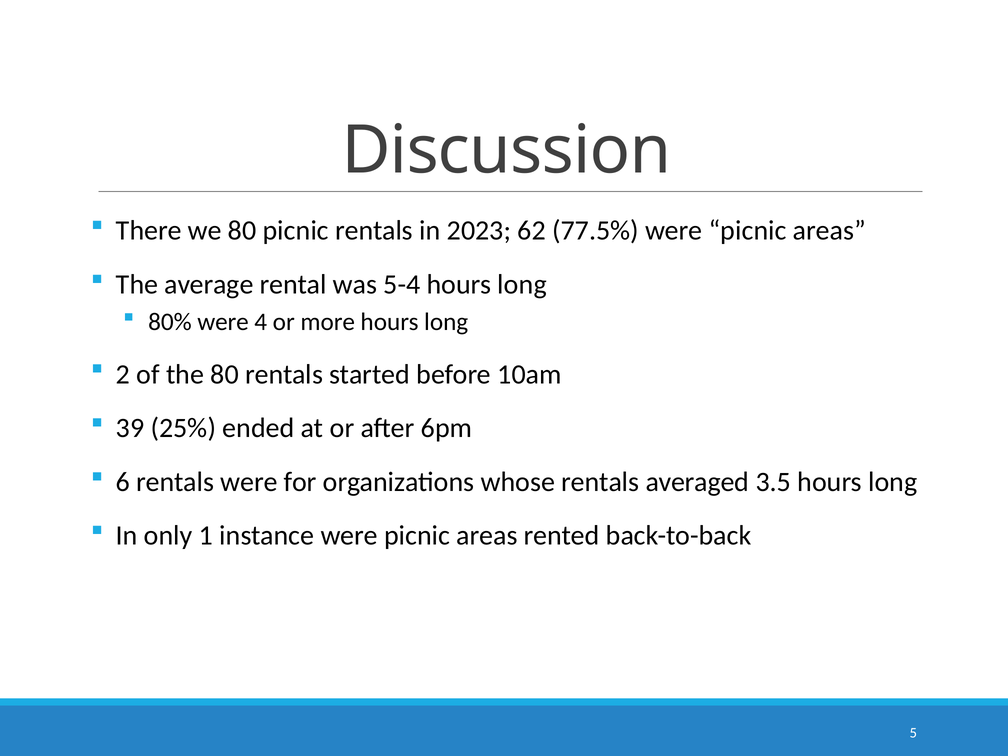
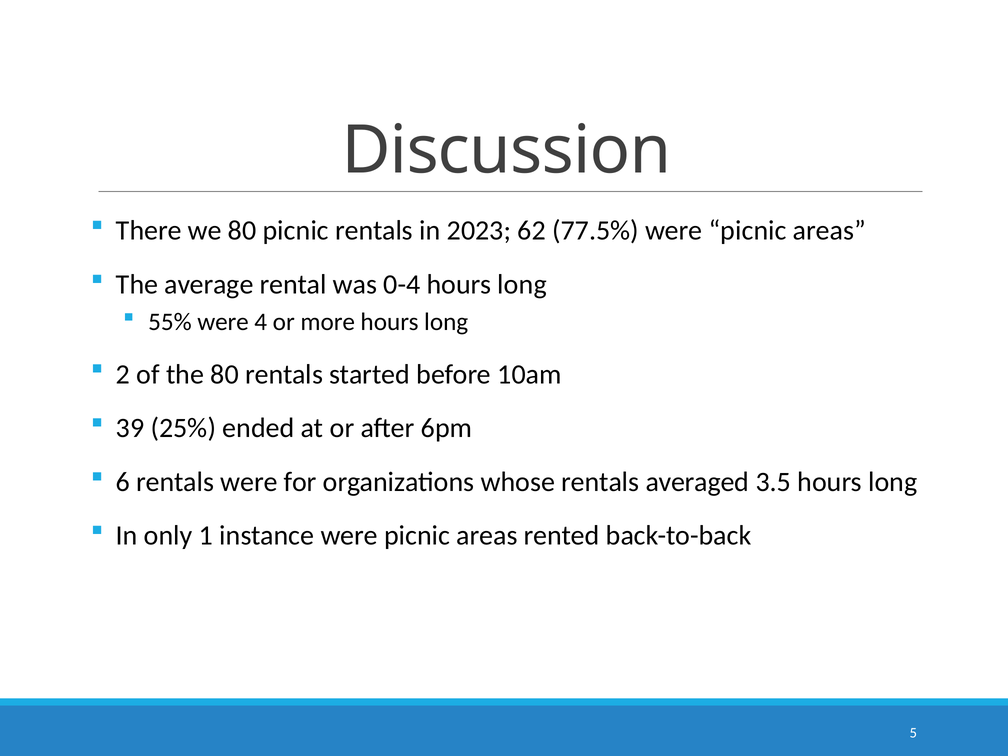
5-4: 5-4 -> 0-4 (402, 284)
80%: 80% -> 55% (170, 322)
